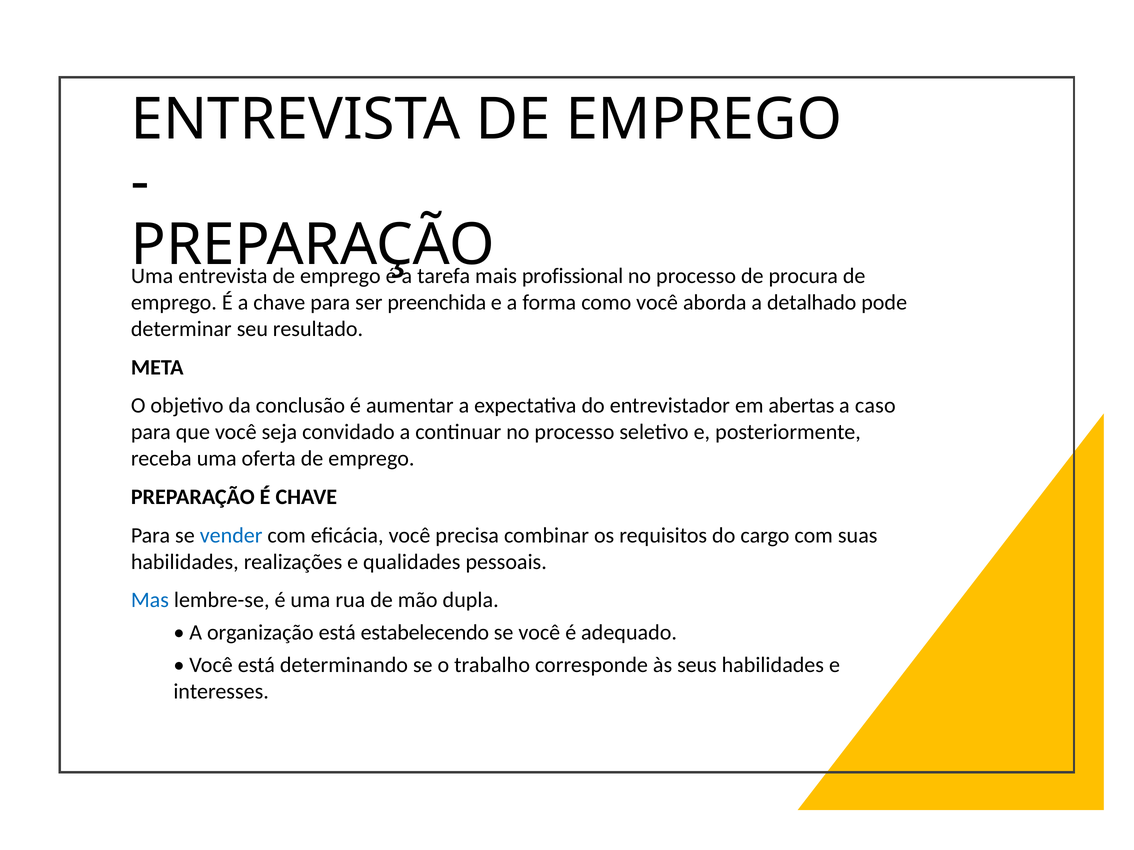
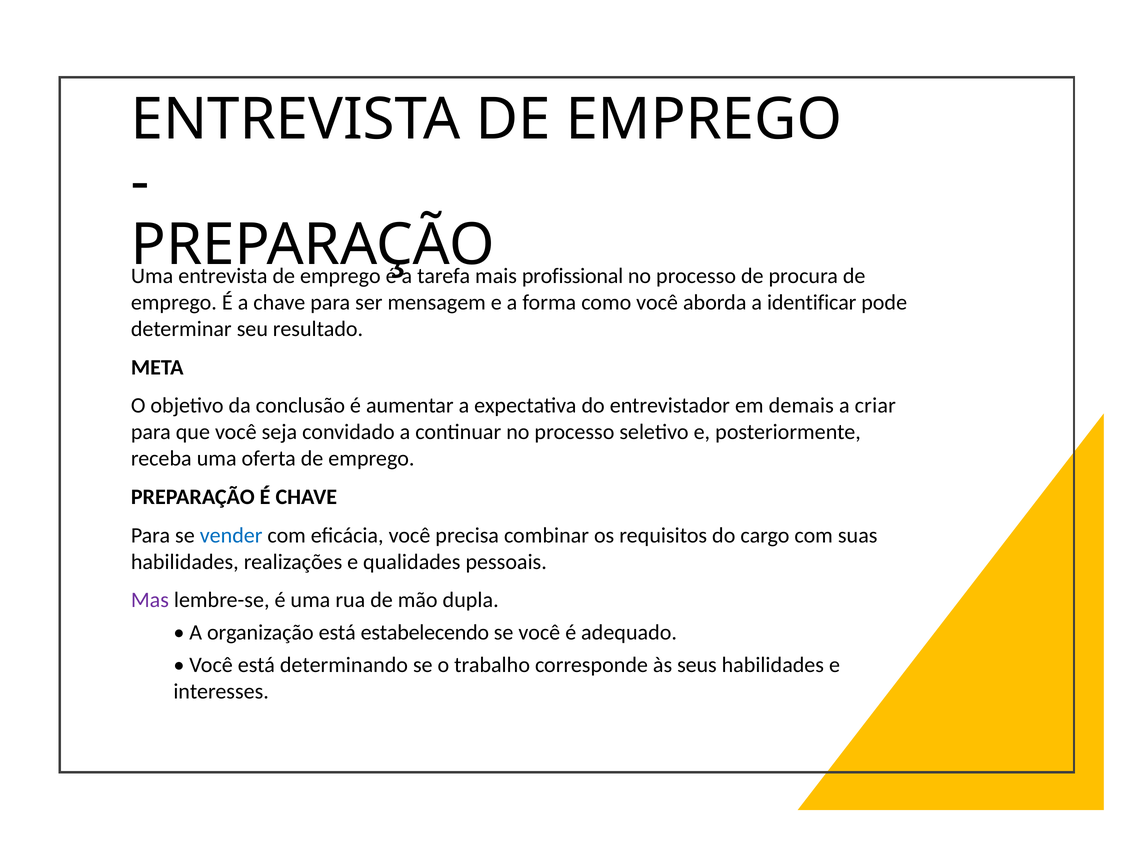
preenchida: preenchida -> mensagem (437, 303)
detalhado: detalhado -> identificar (812, 303)
abertas: abertas -> demais (801, 406)
caso: caso -> criar (875, 406)
Mas colour: blue -> purple (150, 600)
